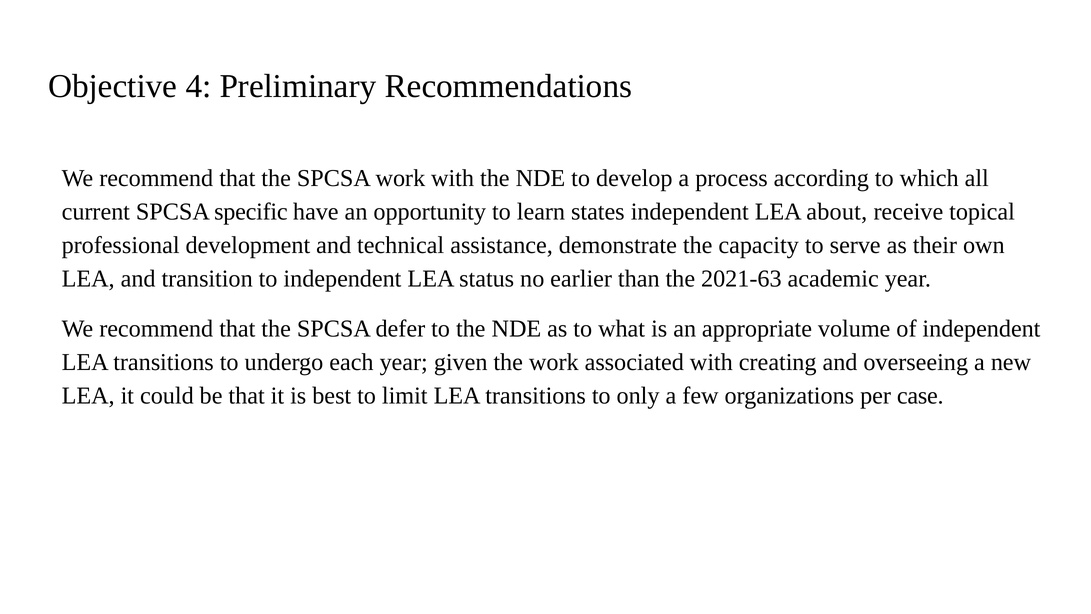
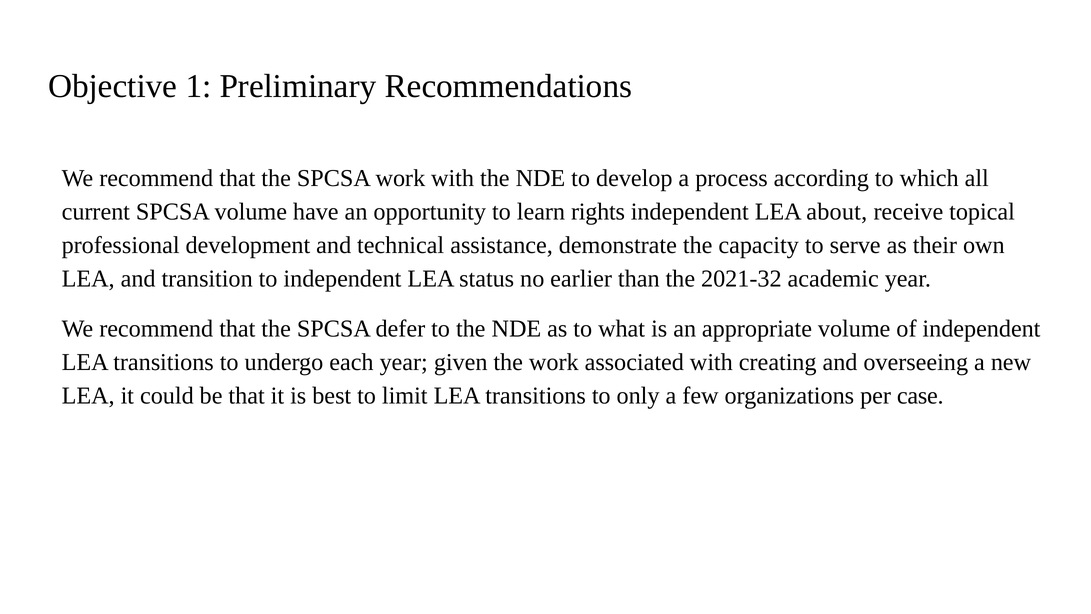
4: 4 -> 1 (198, 86)
SPCSA specific: specific -> volume (251, 212)
states: states -> rights (598, 212)
2021-63: 2021-63 -> 2021-32 (741, 278)
